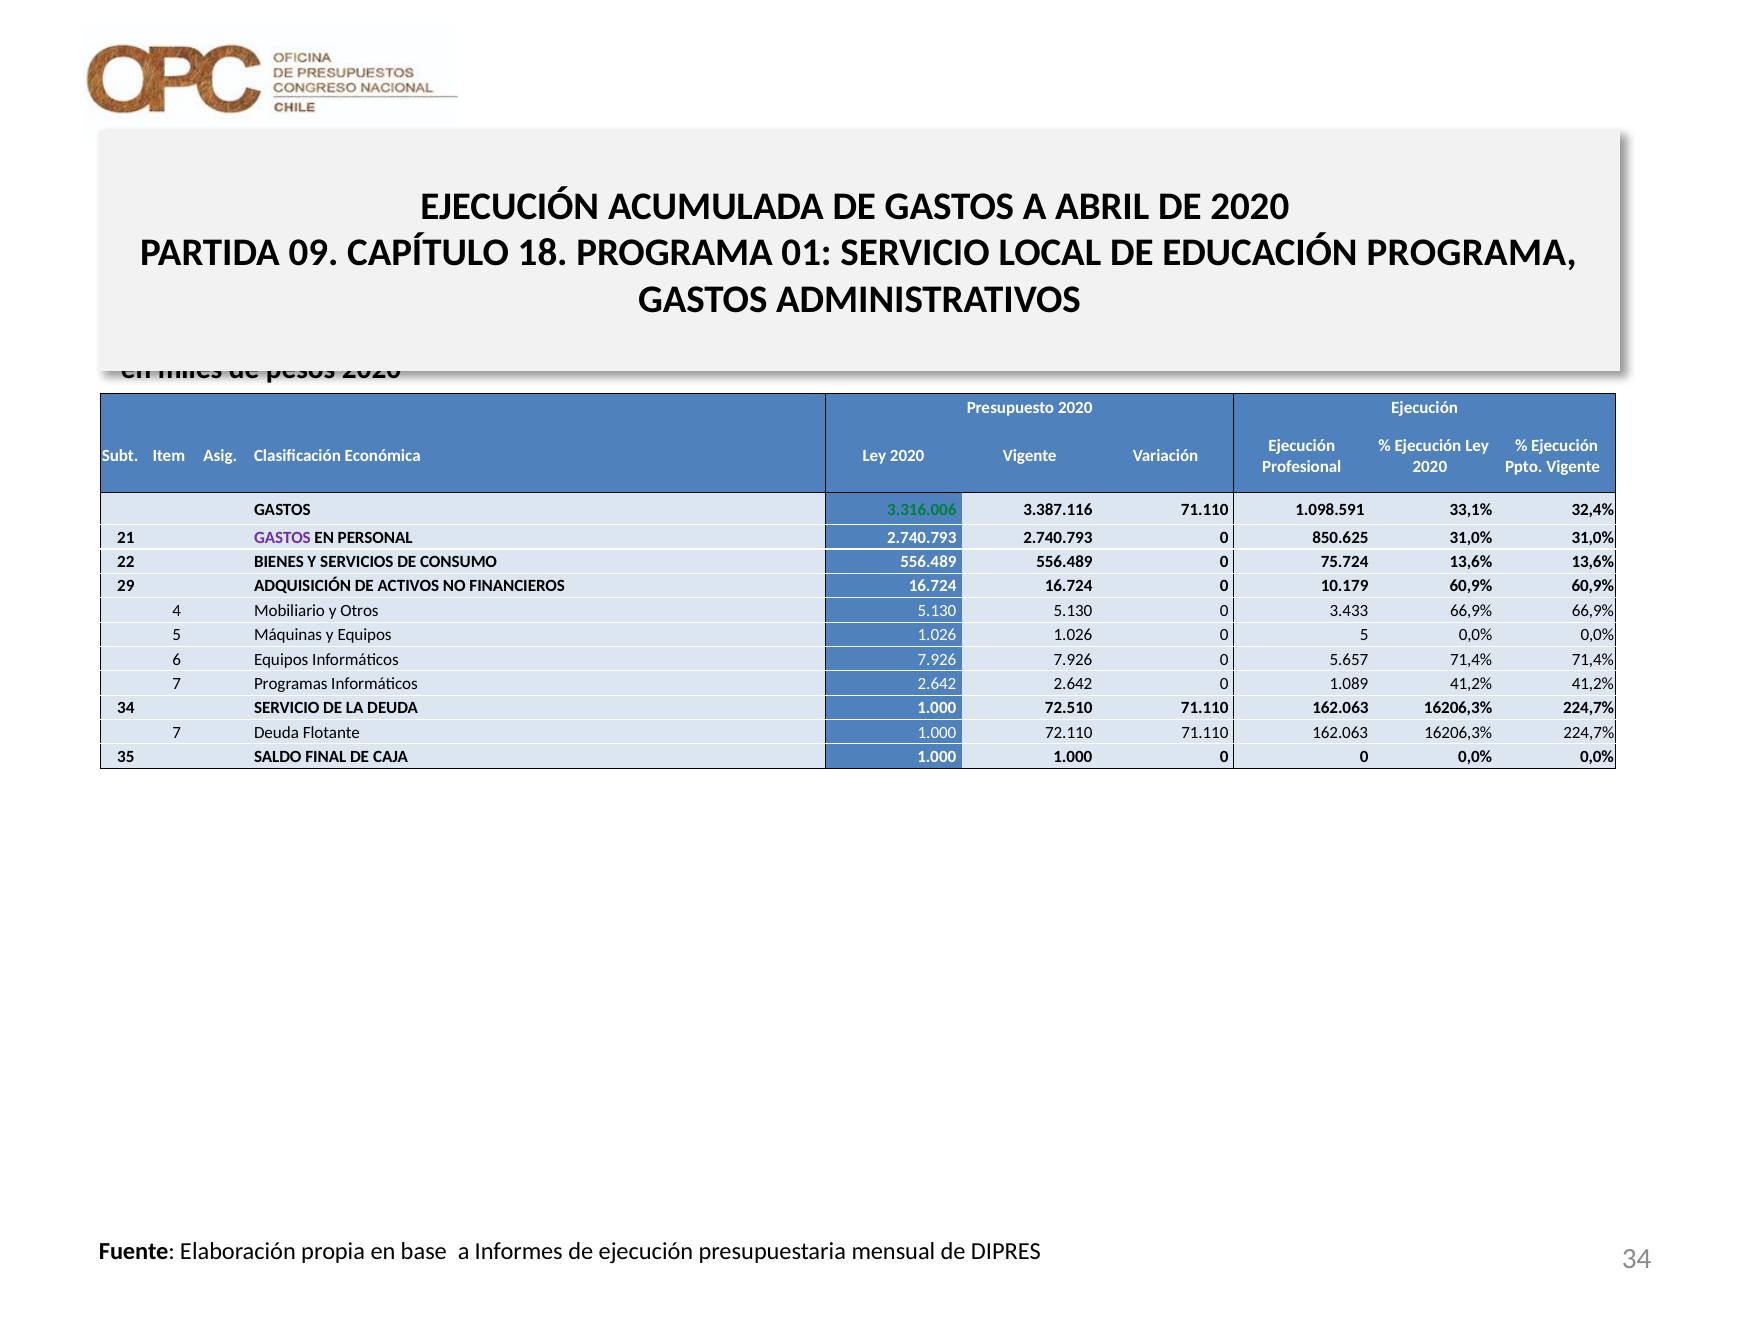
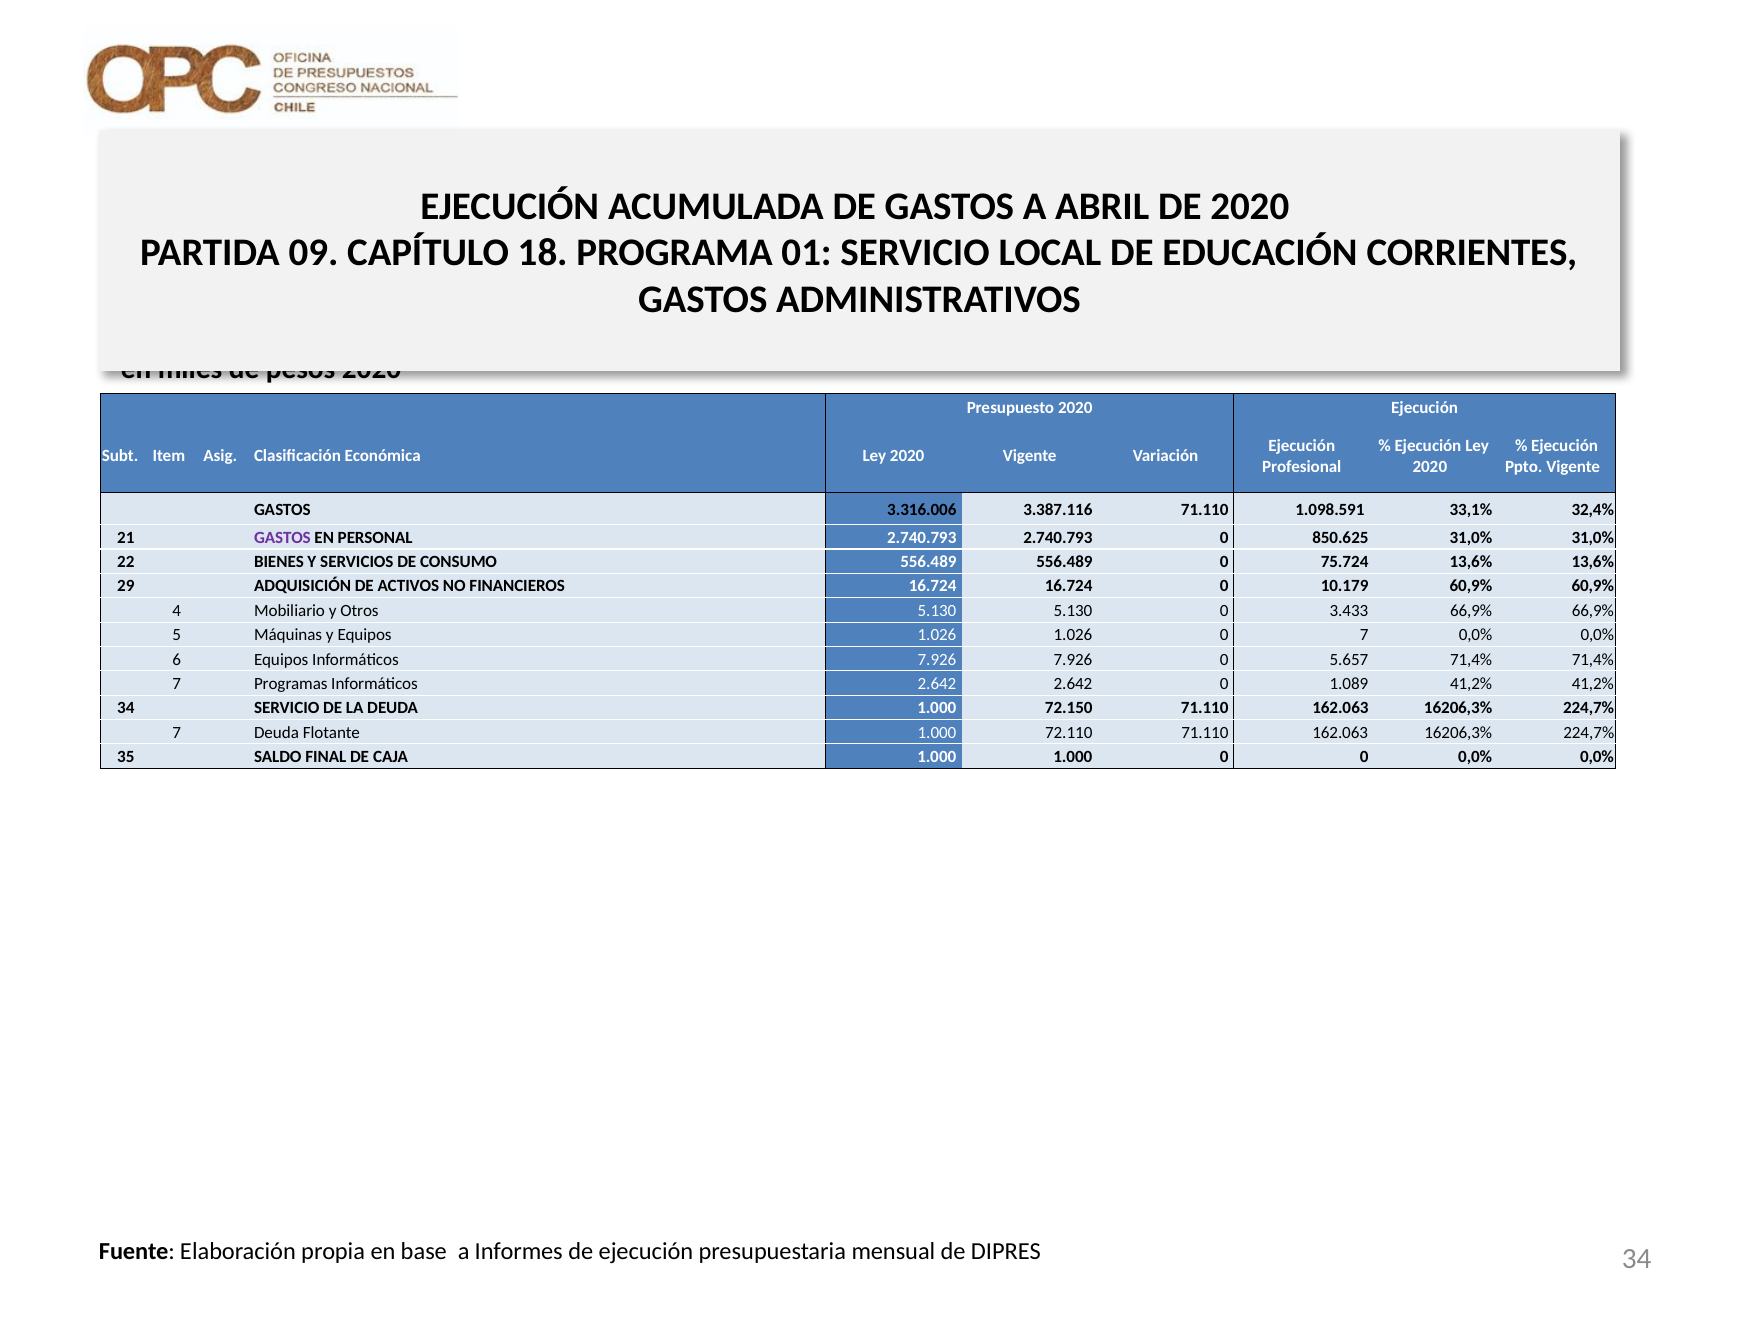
EDUCACIÓN PROGRAMA: PROGRAMA -> CORRIENTES (1472, 253)
3.316.006 colour: green -> black (922, 509)
0 5: 5 -> 7 (1364, 635)
72.510: 72.510 -> 72.150 (1069, 708)
